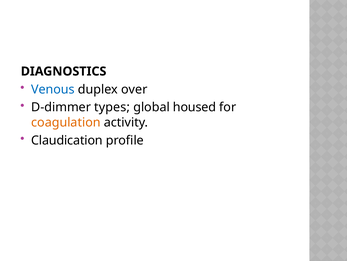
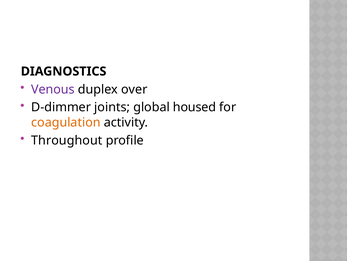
Venous colour: blue -> purple (53, 89)
types: types -> joints (112, 107)
Claudication: Claudication -> Throughout (67, 140)
